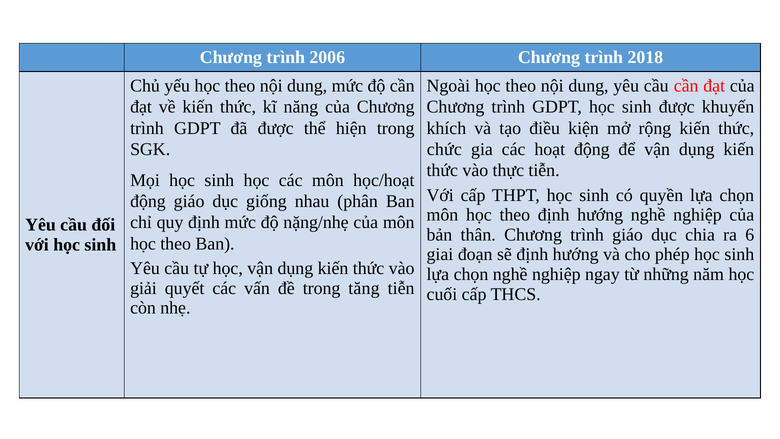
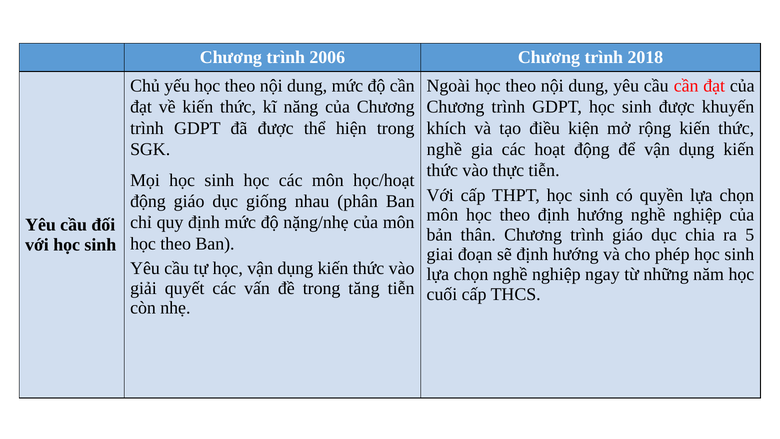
chức: chức -> nghề (444, 149)
6: 6 -> 5 (750, 235)
